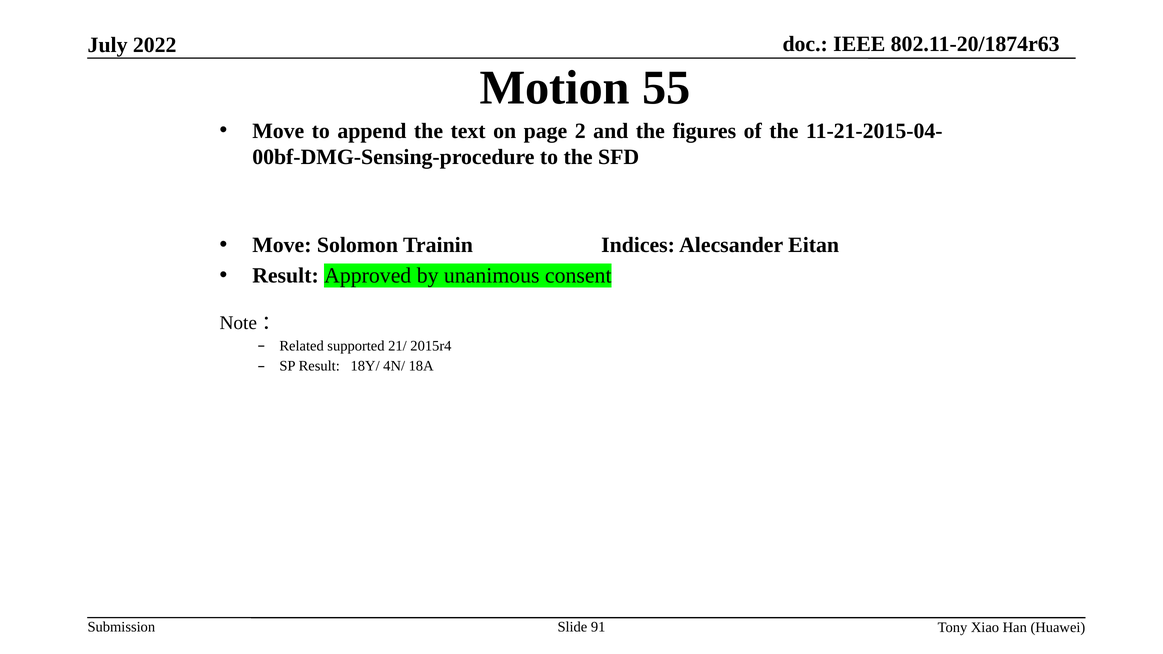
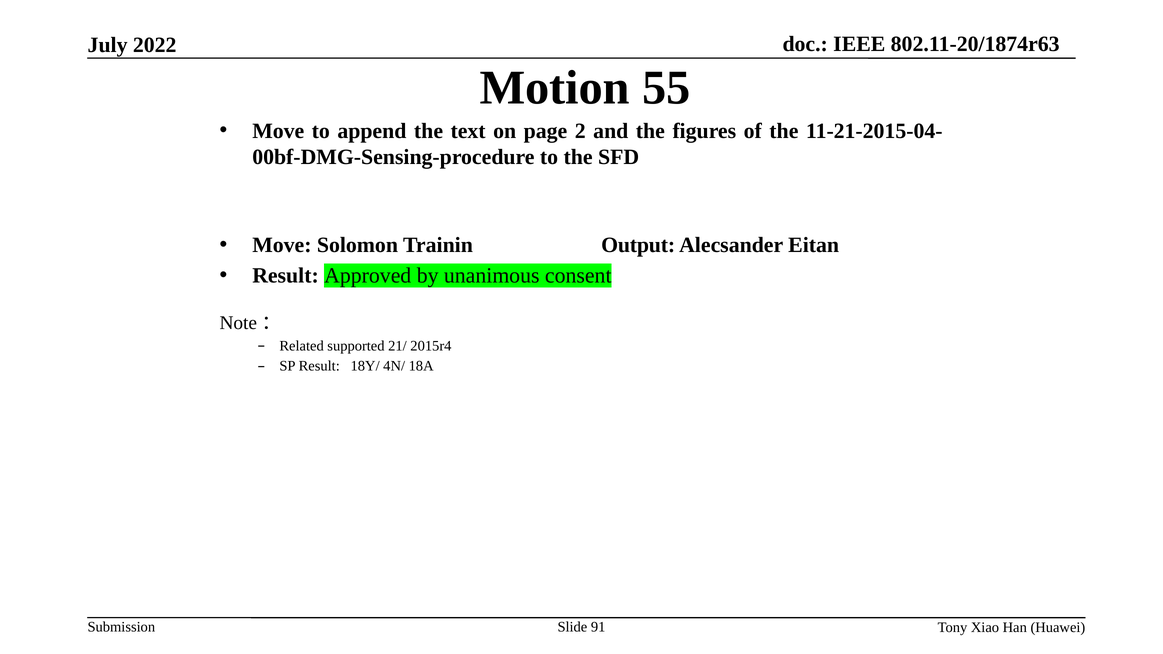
Indices: Indices -> Output (638, 245)
